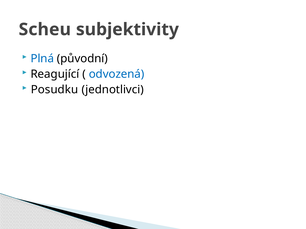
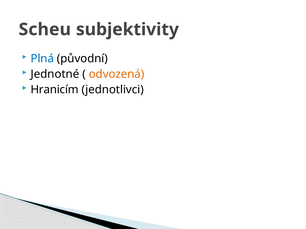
Reagující: Reagující -> Jednotné (55, 74)
odvozená colour: blue -> orange (117, 74)
Posudku: Posudku -> Hranicím (55, 90)
